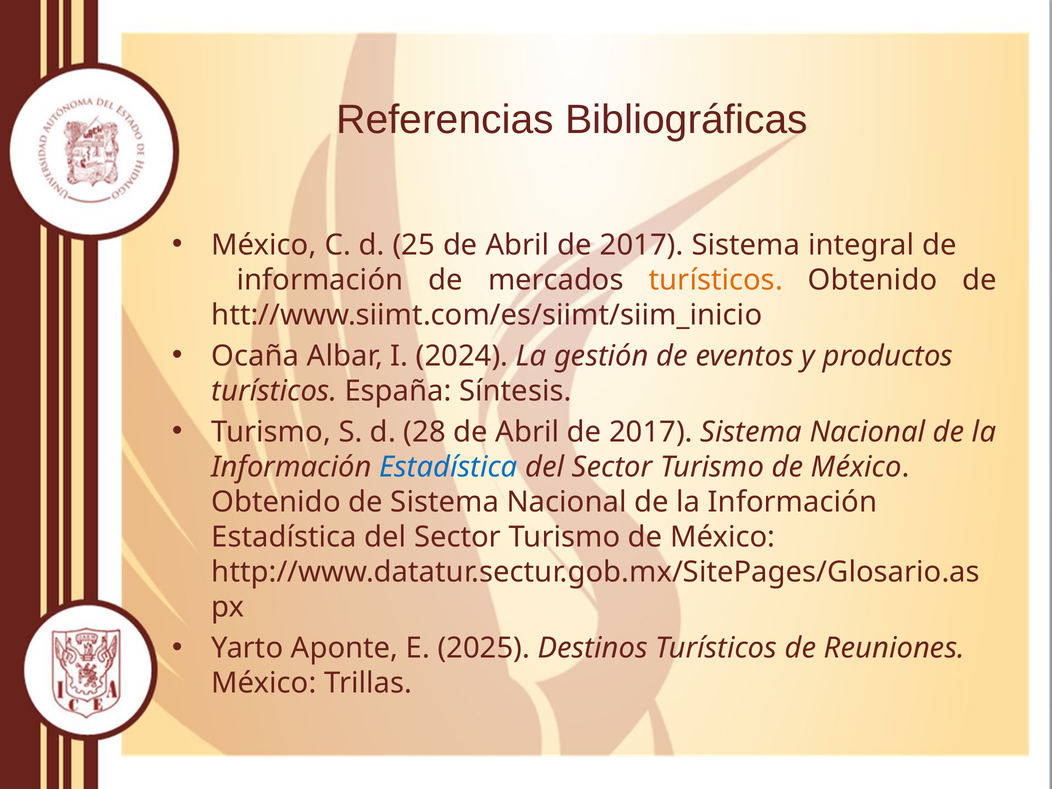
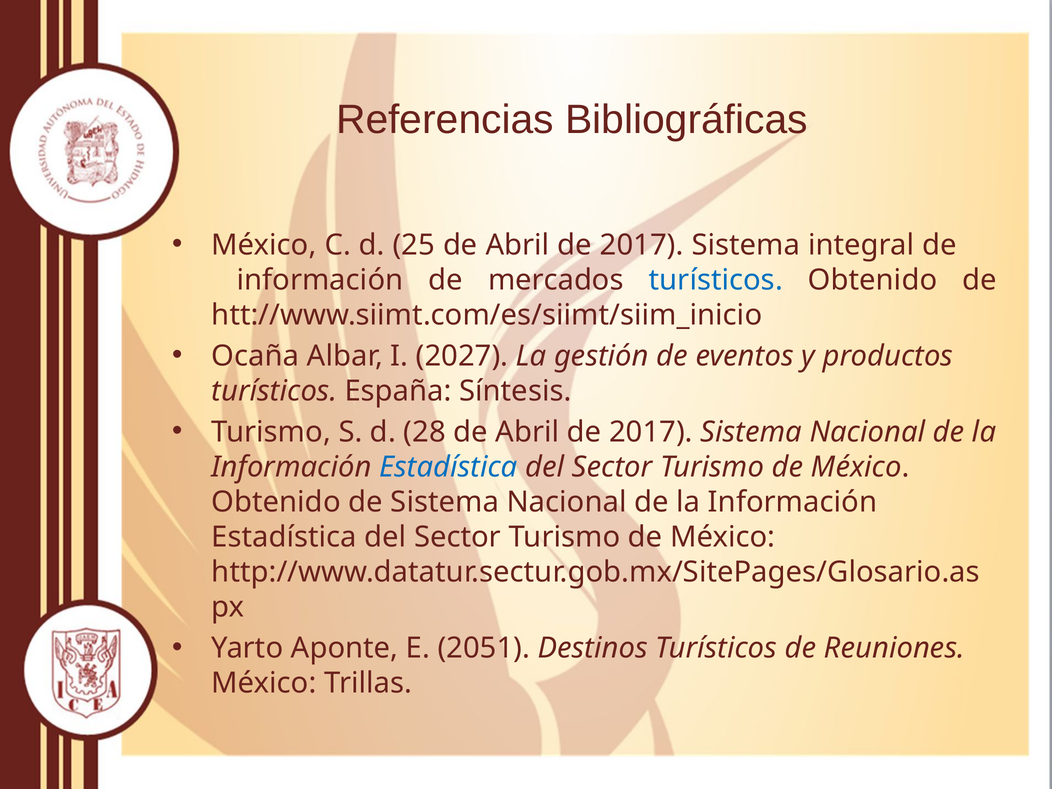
turísticos colour: orange -> blue (716, 280)
2024: 2024 -> 2027 (462, 356)
2025: 2025 -> 2051 (484, 648)
